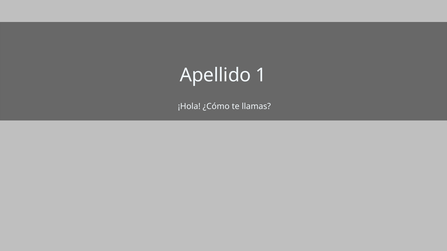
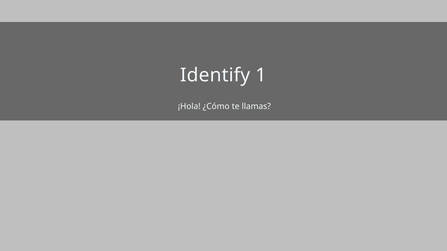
Apellido: Apellido -> Identify (215, 75)
